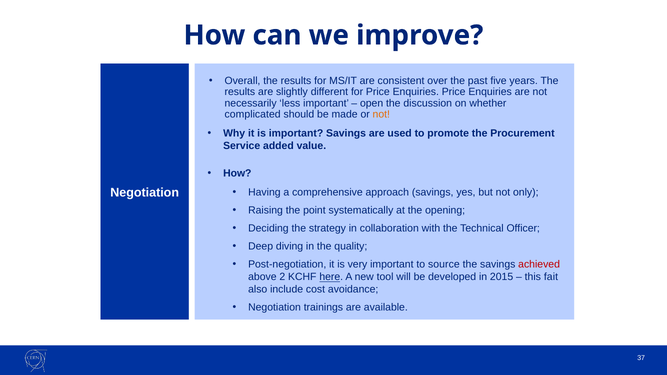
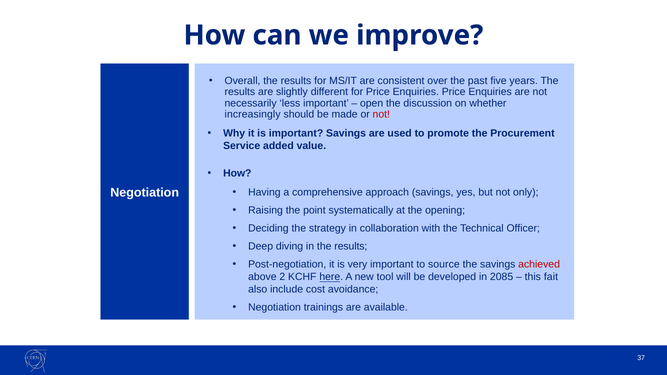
complicated: complicated -> increasingly (253, 115)
not colour: orange -> red (381, 115)
in the quality: quality -> results (351, 246)
2015: 2015 -> 2085 (502, 277)
